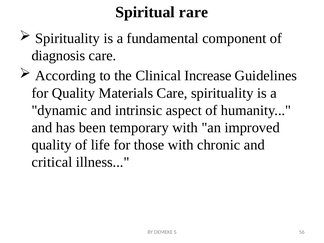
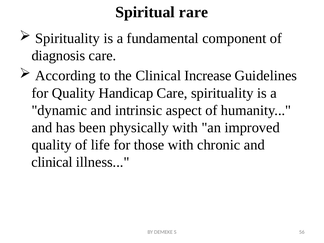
Materials: Materials -> Handicap (126, 93)
temporary: temporary -> physically (139, 128)
critical: critical -> clinical (52, 162)
